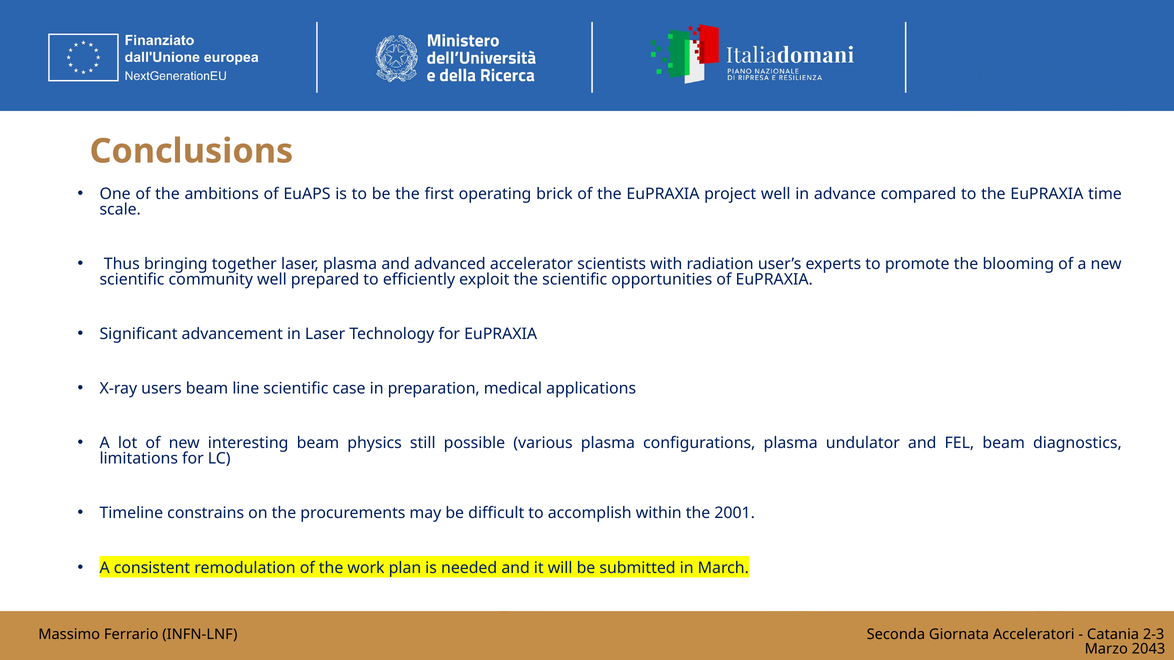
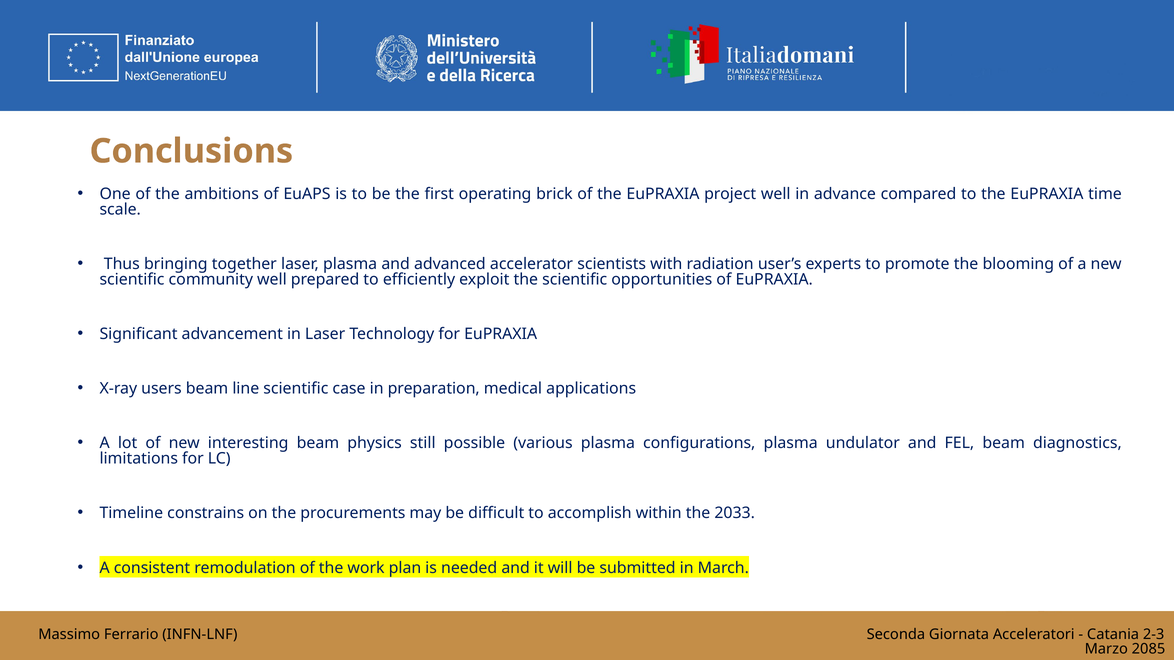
2001: 2001 -> 2033 (735, 513)
2043: 2043 -> 2085 (1149, 649)
